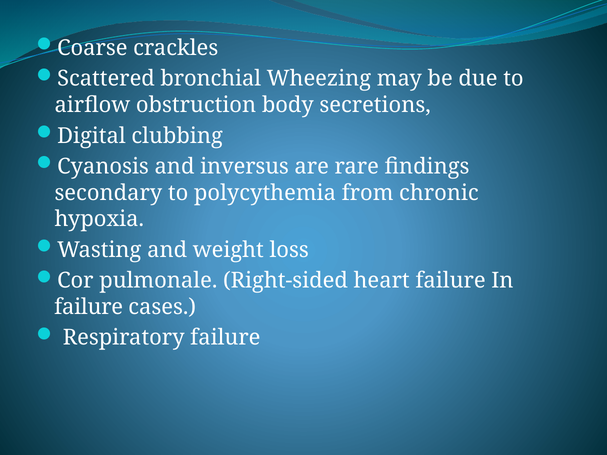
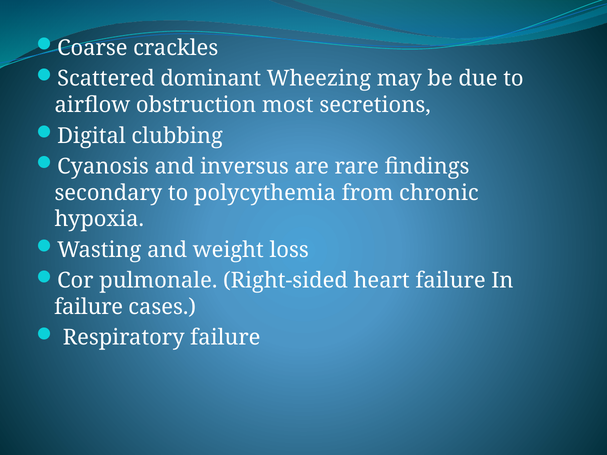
bronchial: bronchial -> dominant (211, 79)
body: body -> most (288, 105)
